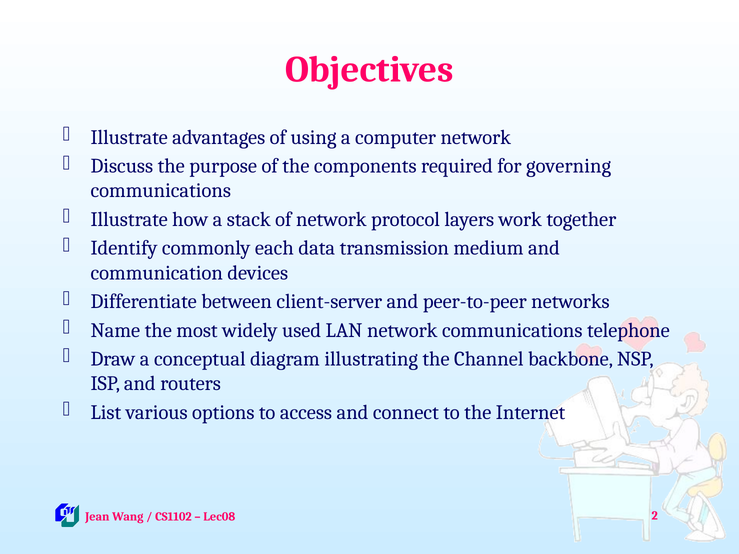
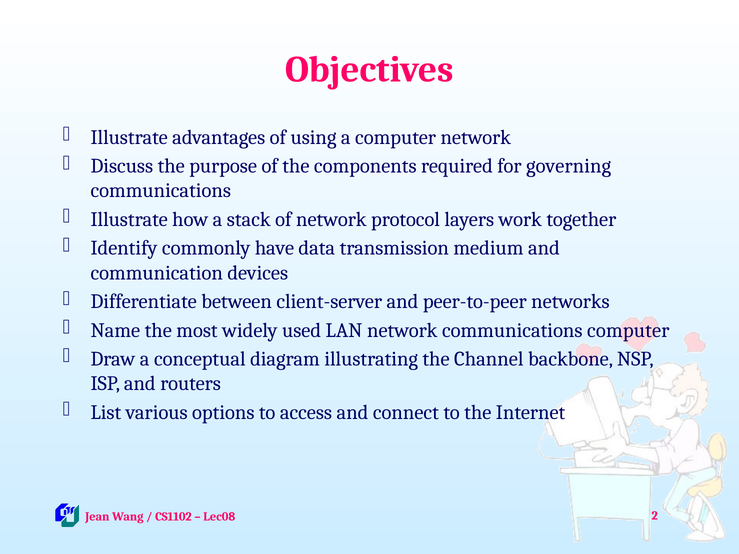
each: each -> have (275, 248)
communications telephone: telephone -> computer (628, 330)
